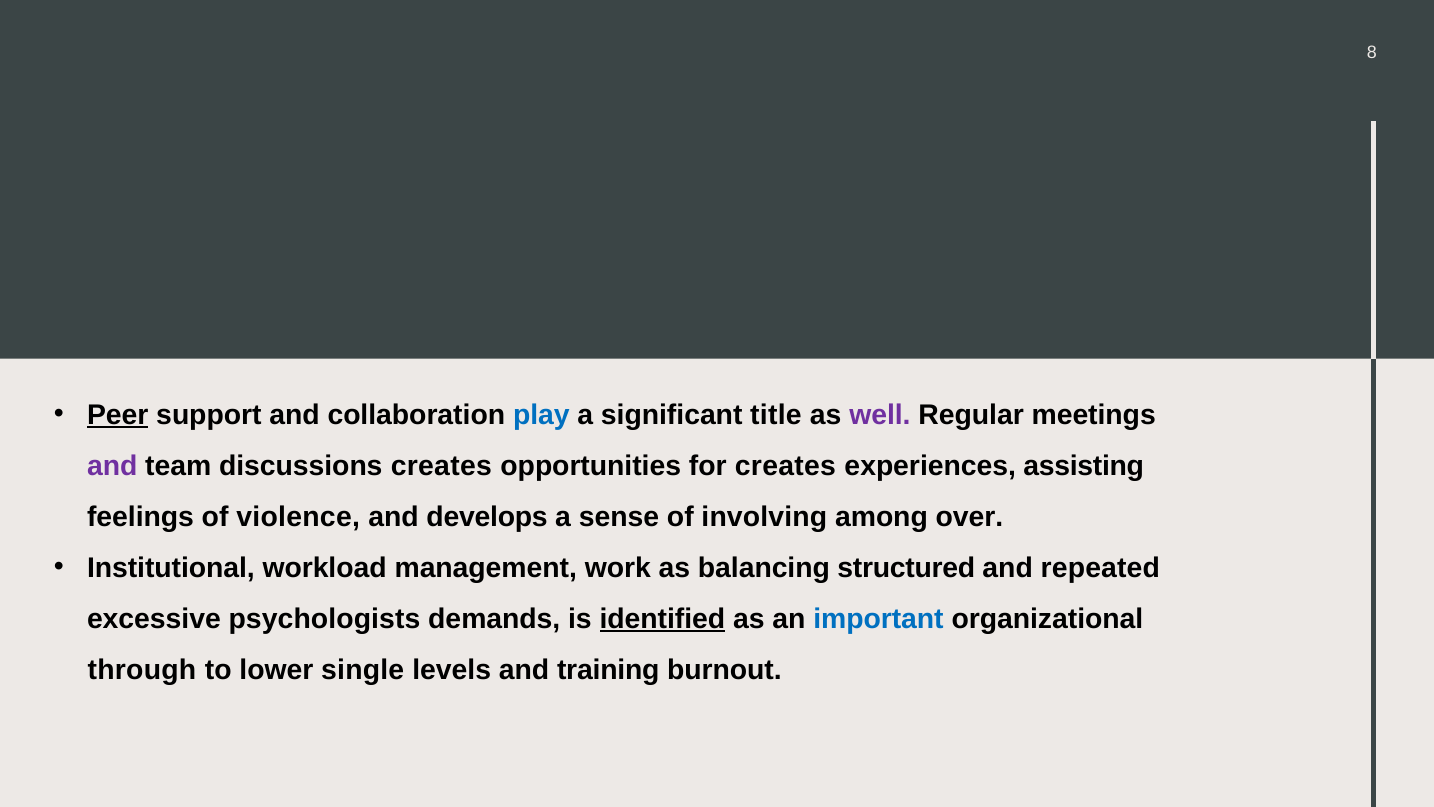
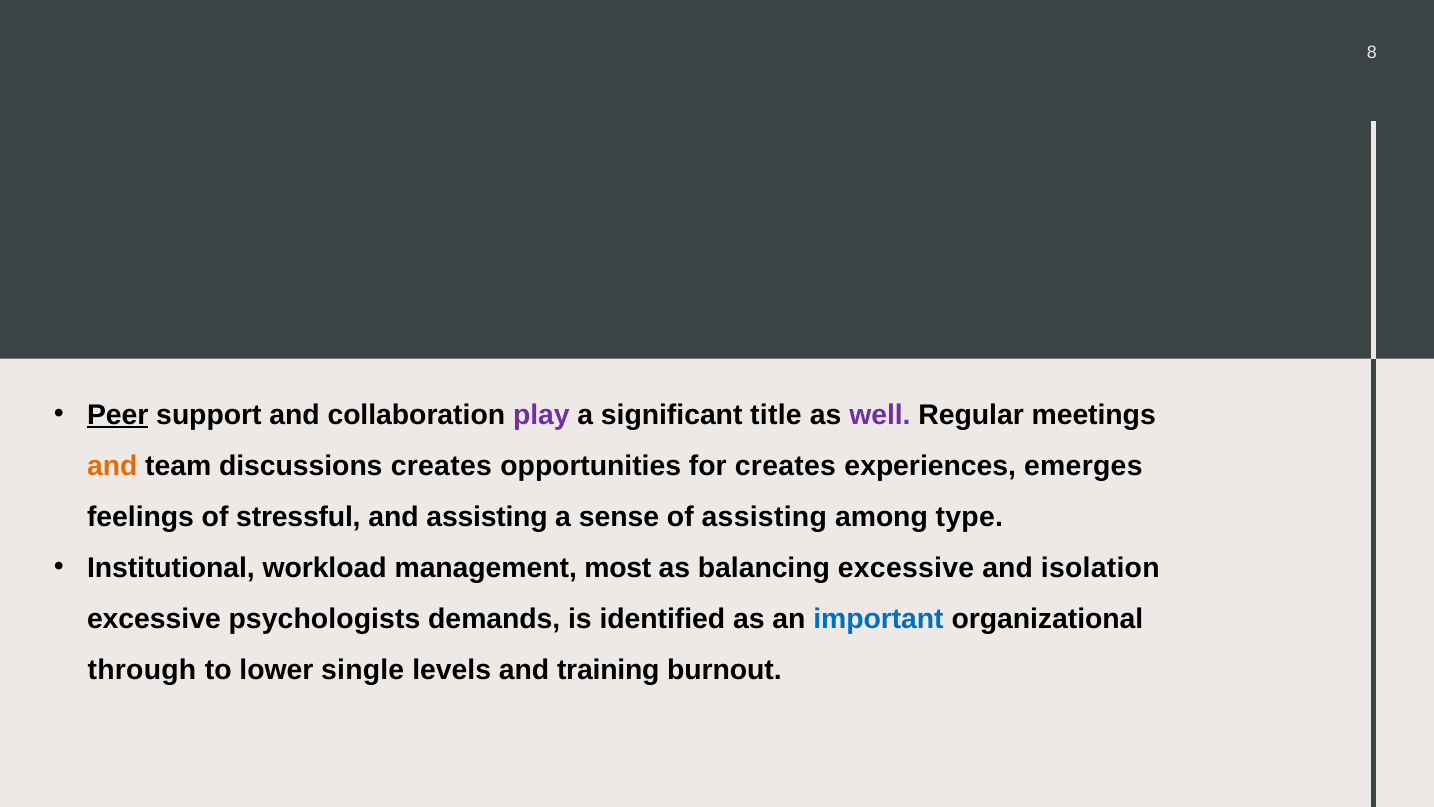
play colour: blue -> purple (541, 414)
and colour: purple -> orange (112, 466)
assisting: assisting -> emerges (1083, 466)
violence: violence -> stressful (298, 517)
and develops: develops -> assisting (487, 517)
of involving: involving -> assisting (764, 517)
over: over -> type (969, 517)
work: work -> most (618, 568)
balancing structured: structured -> excessive (906, 568)
repeated: repeated -> isolation (1100, 568)
identified underline: present -> none (662, 619)
